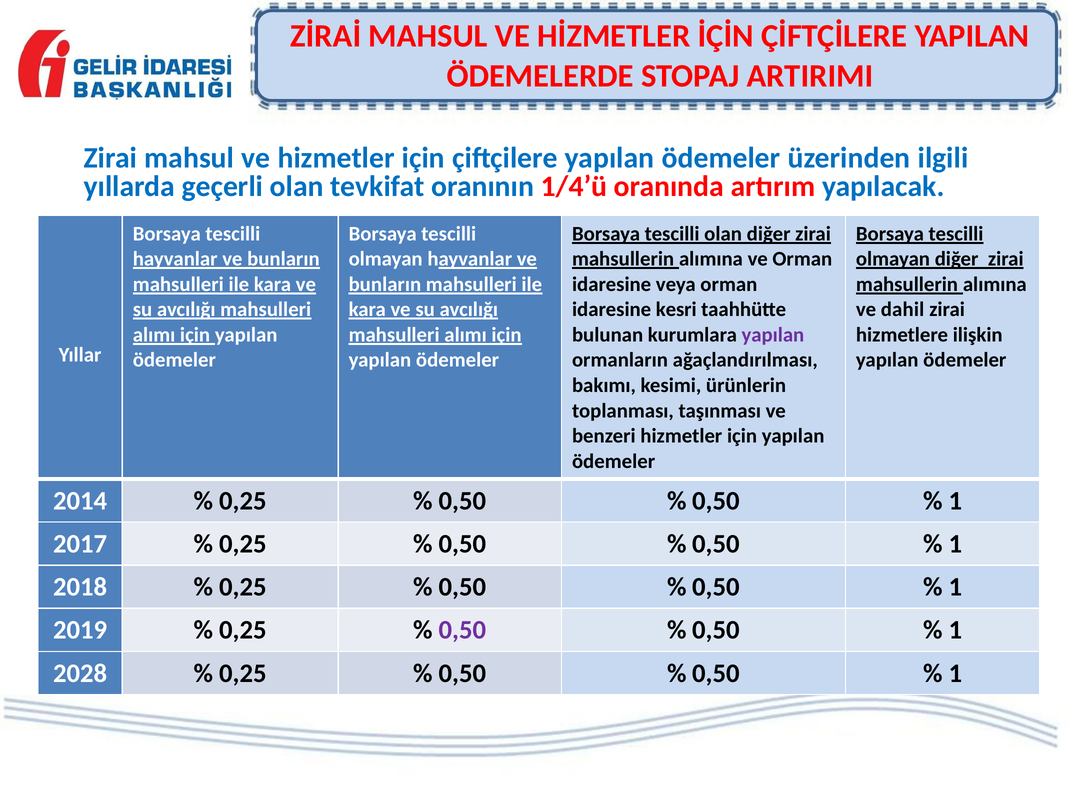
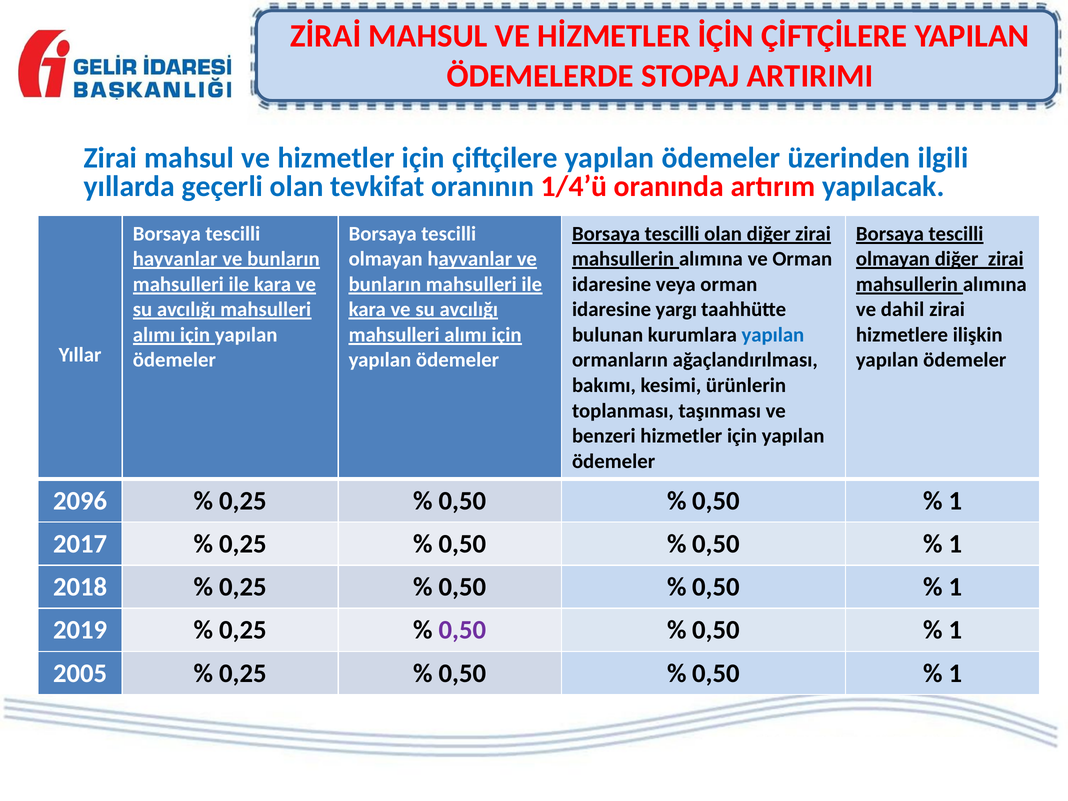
kesri: kesri -> yargı (676, 310)
yapılan colour: purple -> blue (773, 335)
2014: 2014 -> 2096 (80, 501)
2028: 2028 -> 2005 (80, 673)
